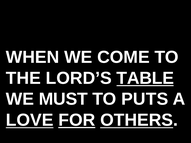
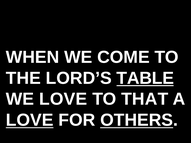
WE MUST: MUST -> LOVE (63, 99)
PUTS: PUTS -> THAT (145, 99)
FOR underline: present -> none (77, 120)
